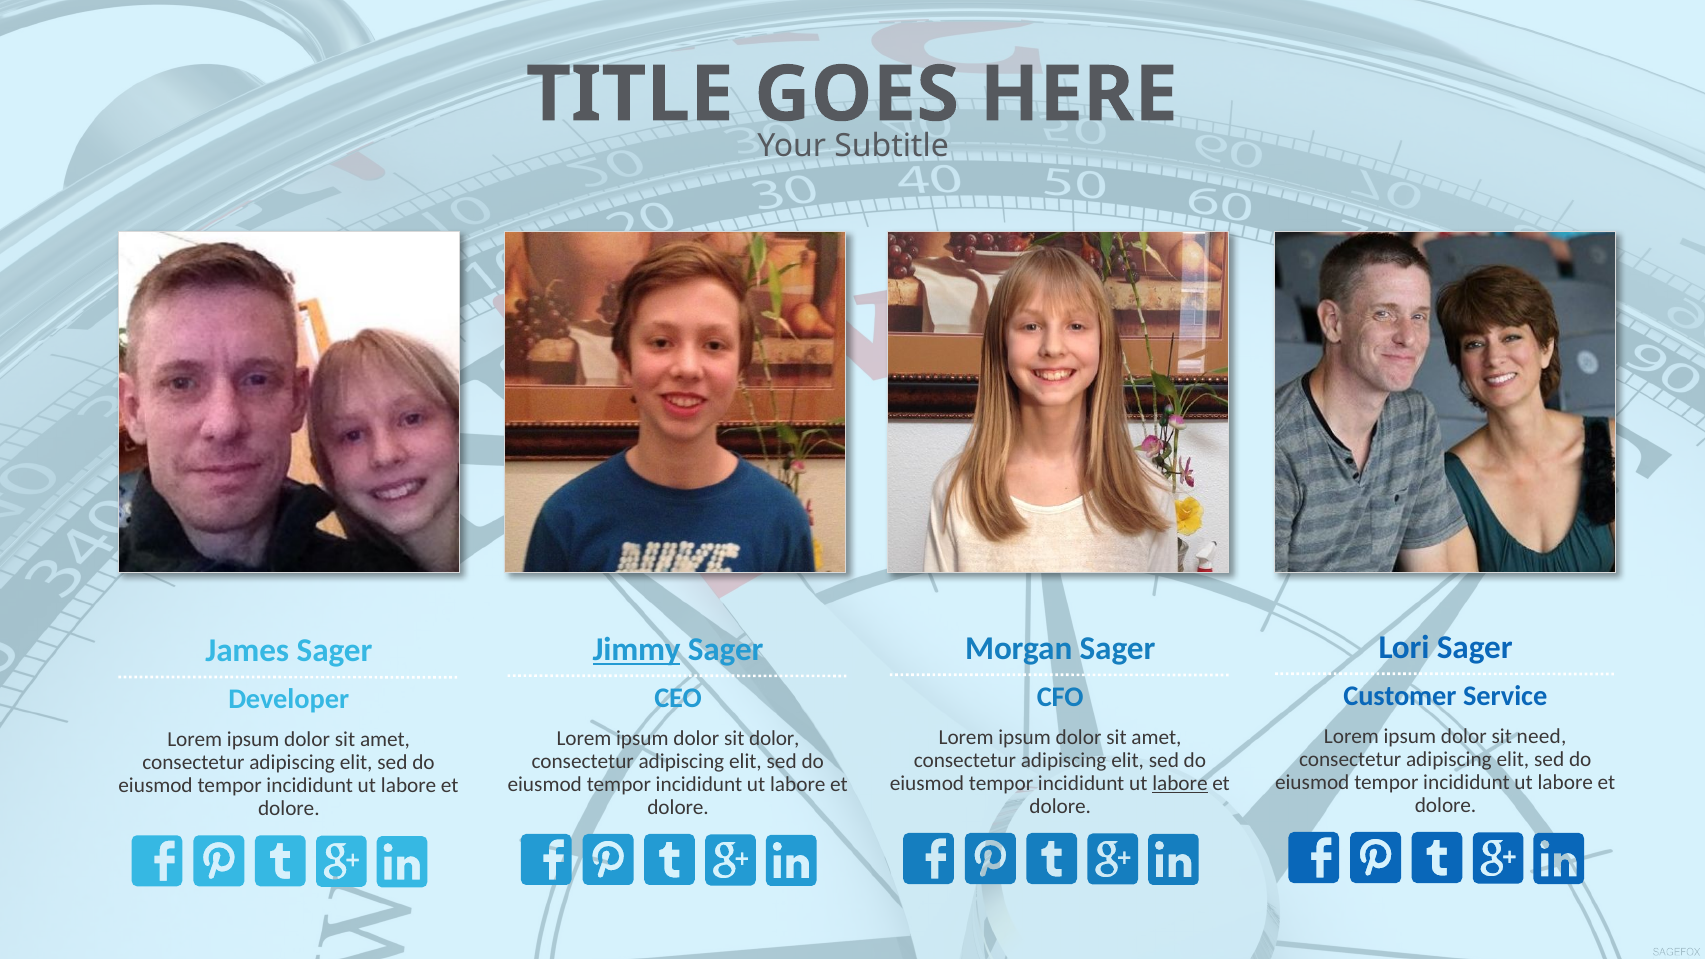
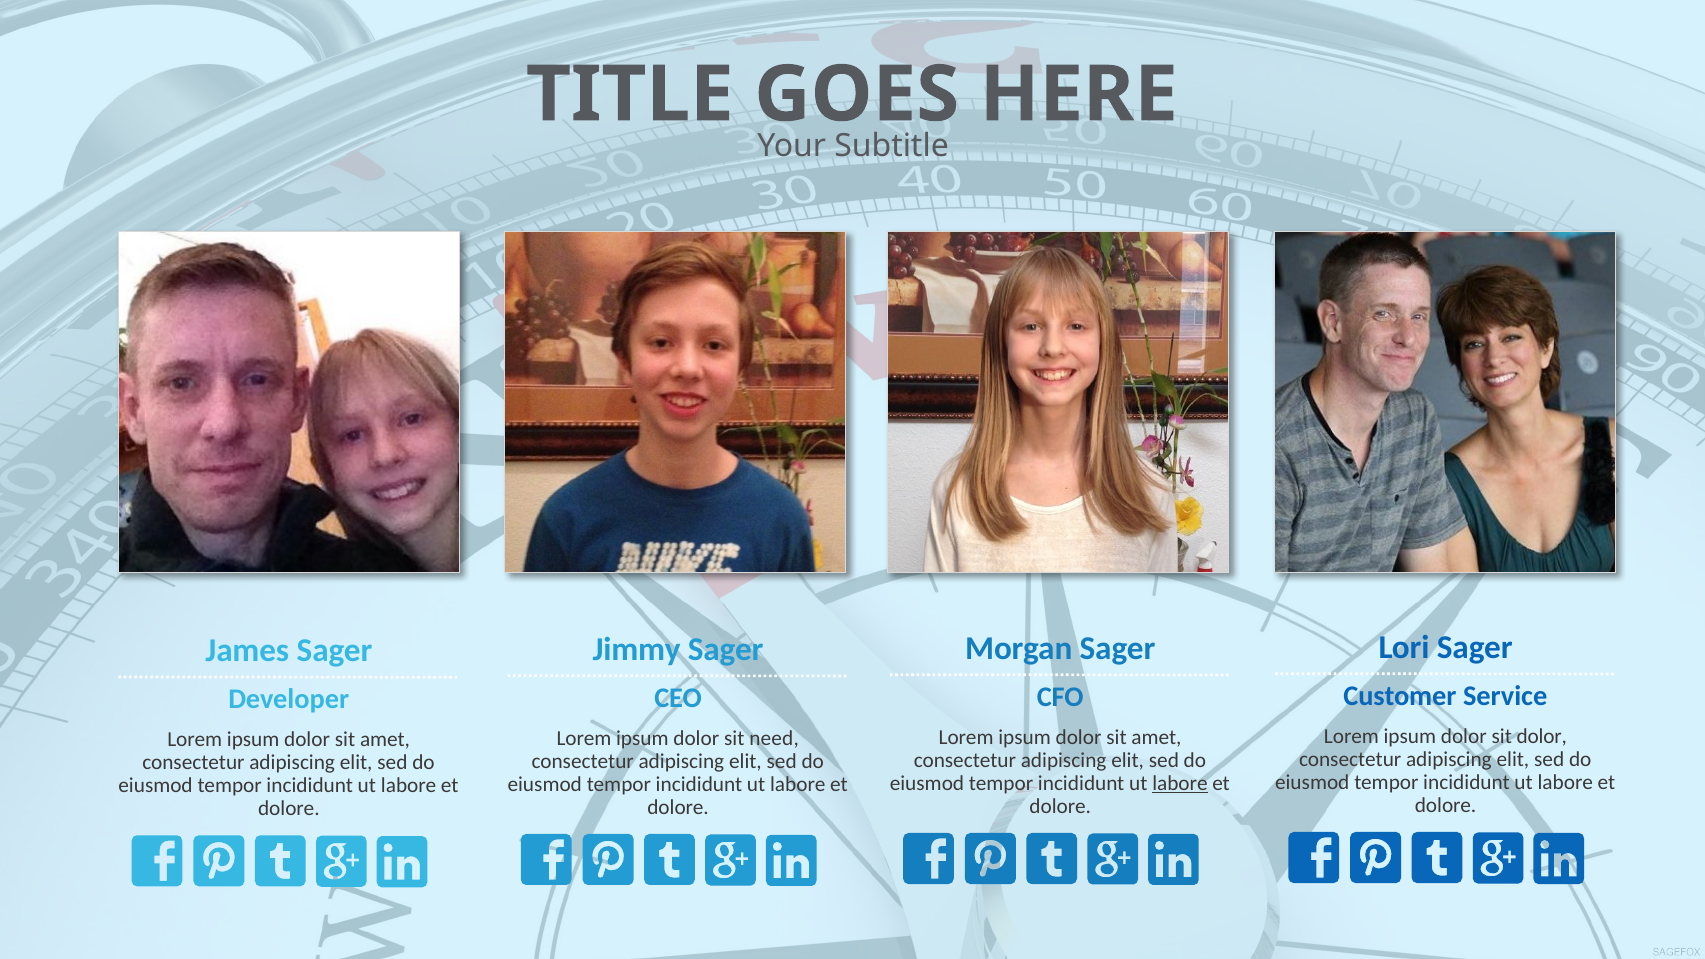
Jimmy underline: present -> none (637, 649)
sit need: need -> dolor (1542, 736)
sit dolor: dolor -> need (774, 738)
